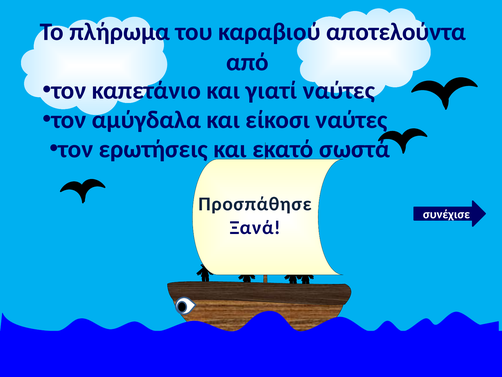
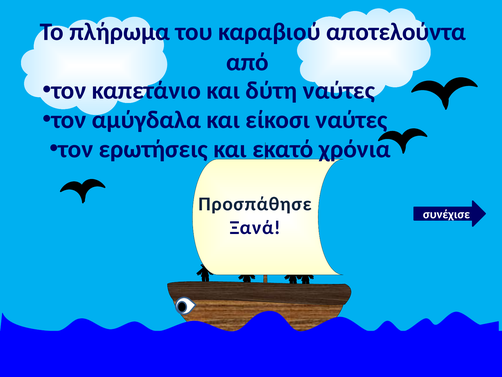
γιατί: γιατί -> δύτη (271, 90)
σωστά: σωστά -> χρόνια (355, 149)
